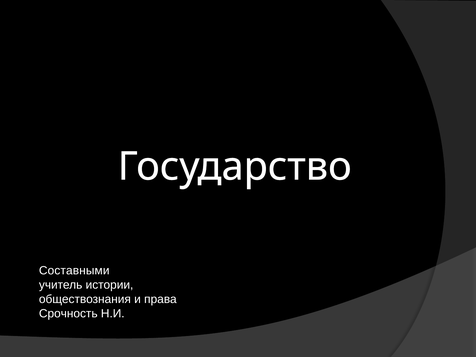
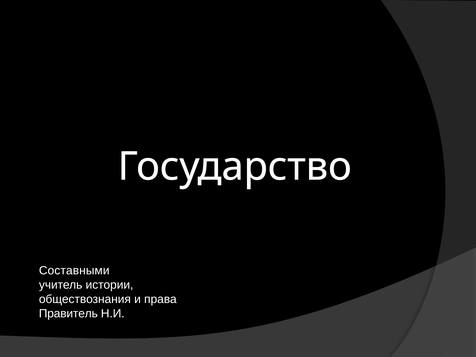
Срочность: Срочность -> Правитель (68, 313)
